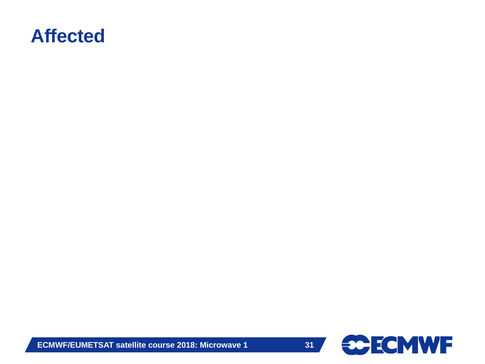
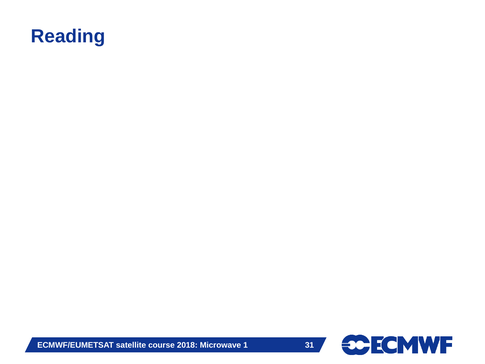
Affected: Affected -> Reading (68, 36)
